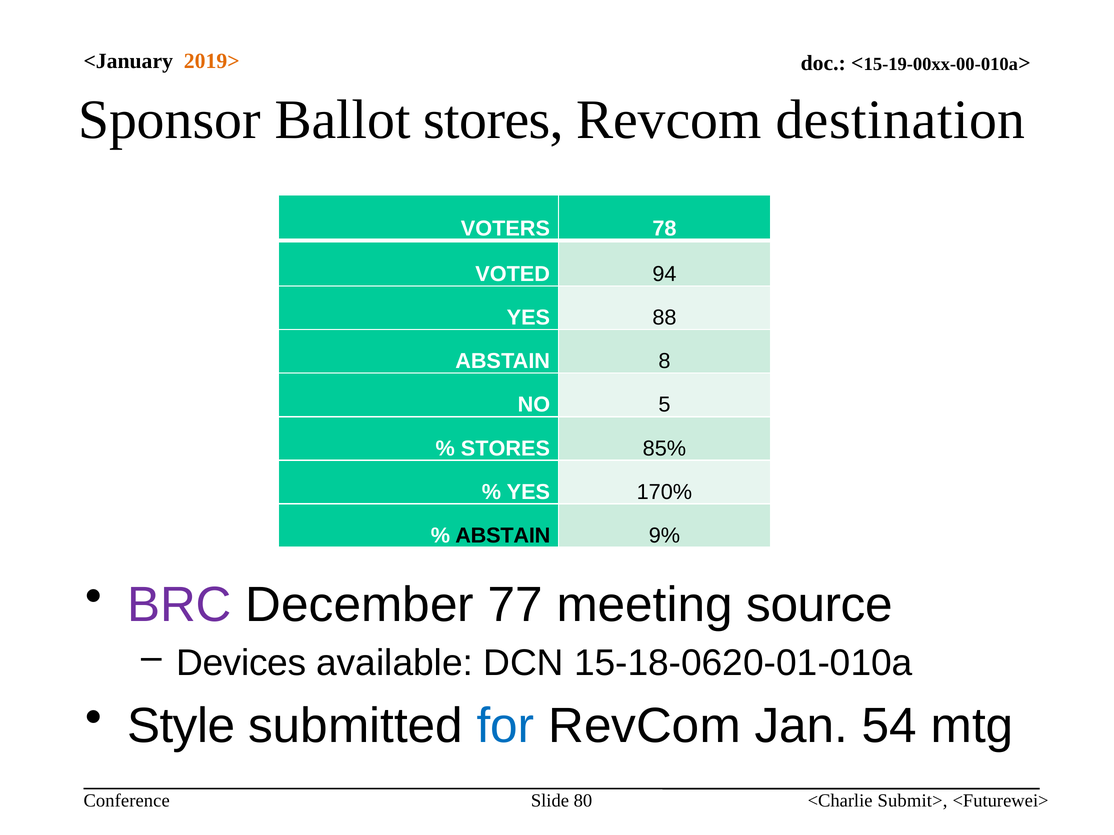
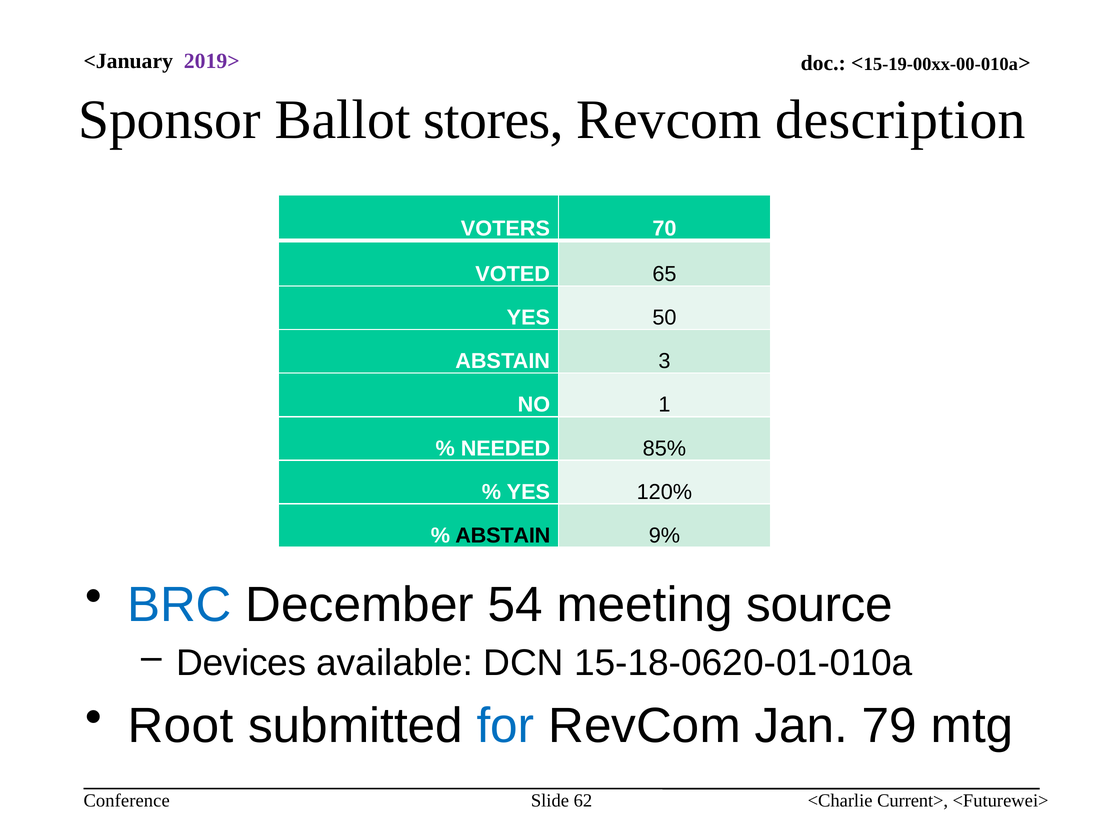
2019> colour: orange -> purple (212, 61)
destination: destination -> description (901, 120)
78: 78 -> 70 (664, 229)
94: 94 -> 65 (664, 274)
88: 88 -> 50 (664, 318)
8: 8 -> 3 (664, 361)
5: 5 -> 1 (664, 405)
STORES: STORES -> NEEDED (506, 449)
170%: 170% -> 120% (664, 492)
BRC colour: purple -> blue (179, 605)
77: 77 -> 54 (515, 605)
Style: Style -> Root (181, 726)
54: 54 -> 79 (889, 726)
80: 80 -> 62 (583, 801)
Submit>: Submit> -> Current> (913, 801)
